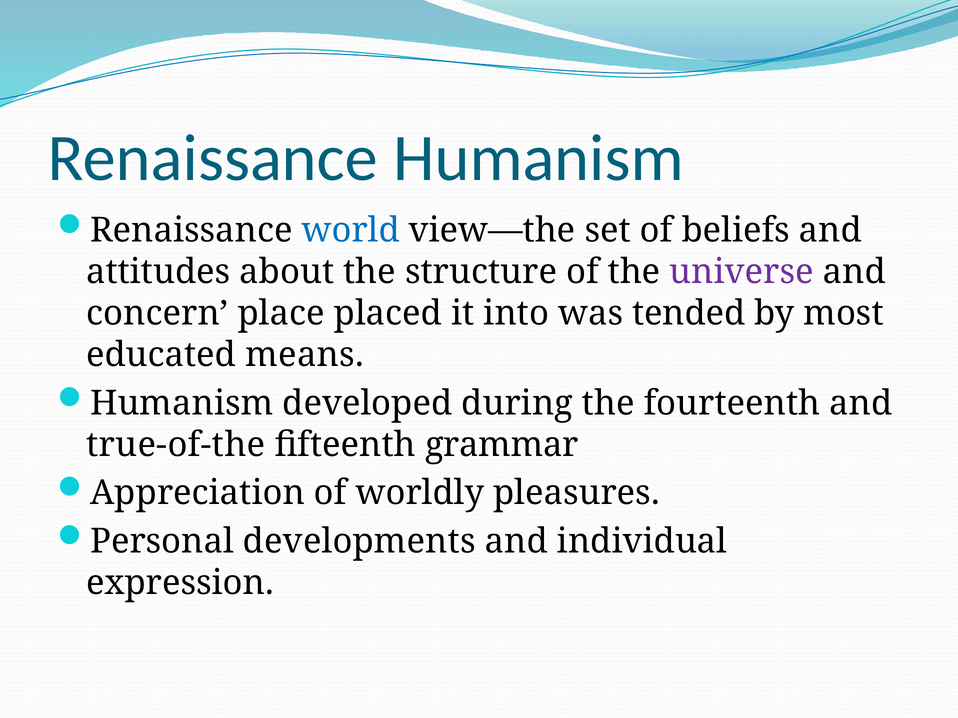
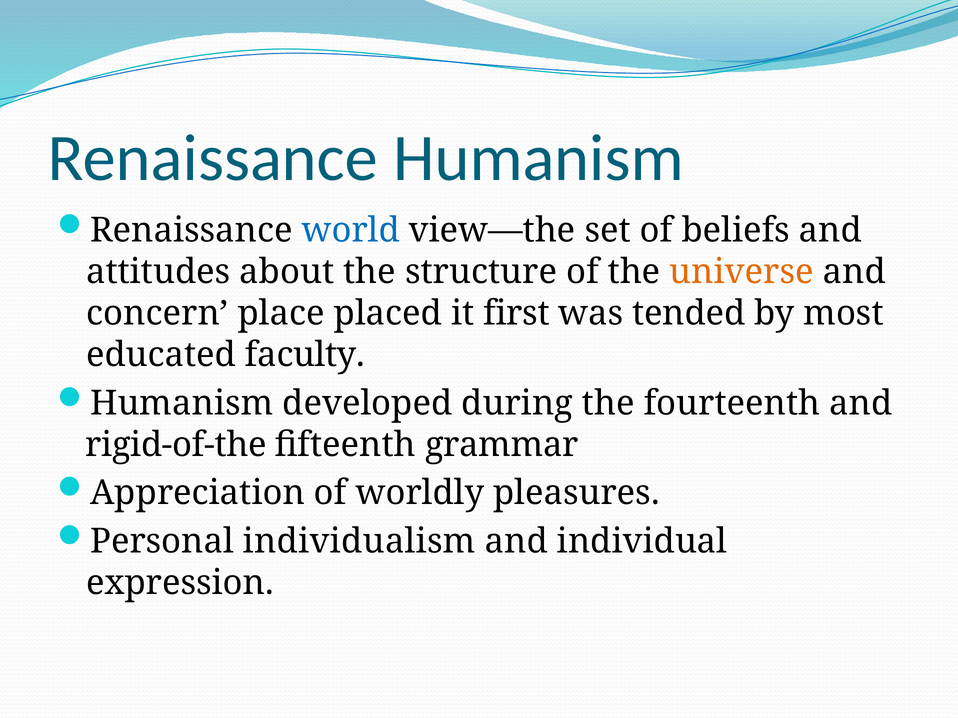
universe colour: purple -> orange (742, 272)
into: into -> first (516, 314)
means: means -> faculty (305, 355)
true-of-the: true-of-the -> rigid-of-the (176, 445)
developments: developments -> individualism (359, 542)
